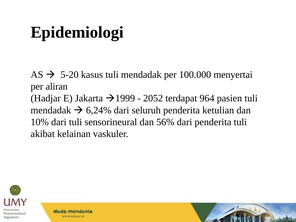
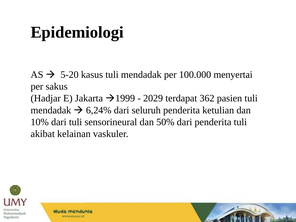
aliran: aliran -> sakus (57, 86)
2052: 2052 -> 2029 (153, 98)
964: 964 -> 362 (207, 98)
56%: 56% -> 50% (165, 122)
